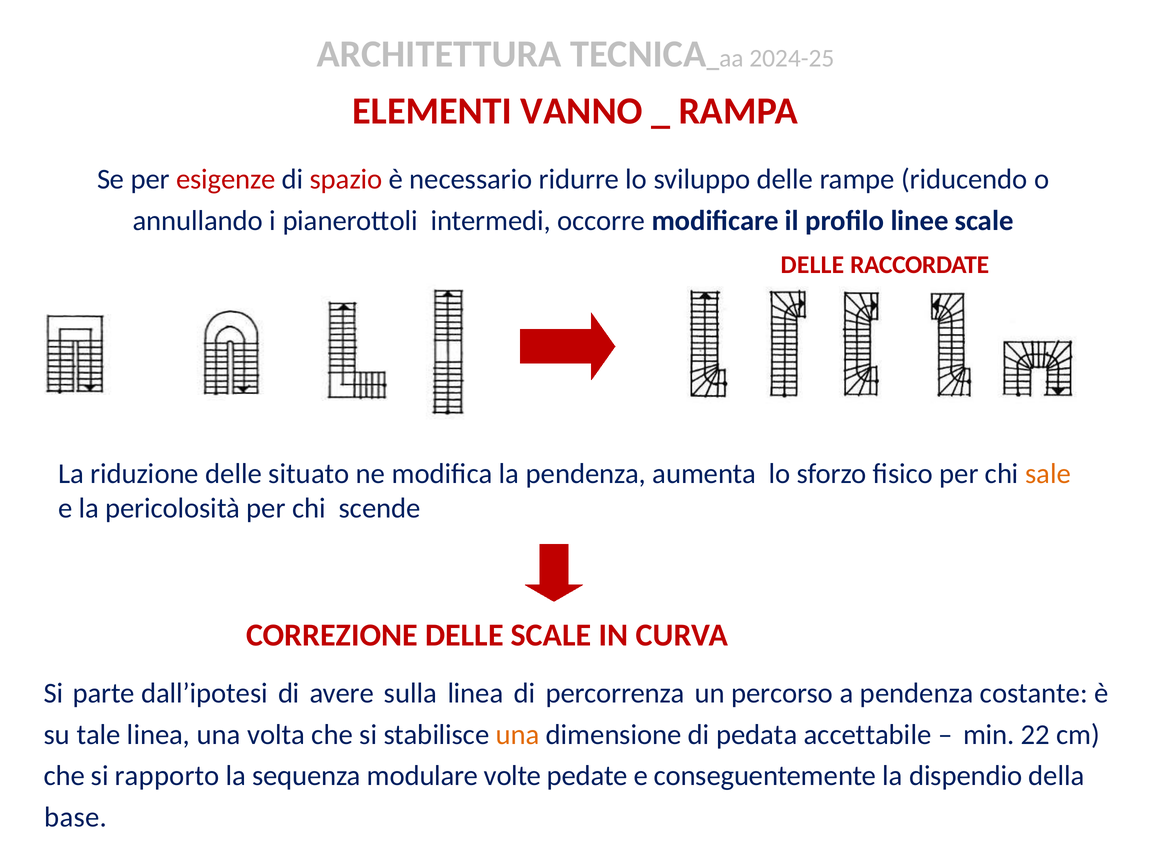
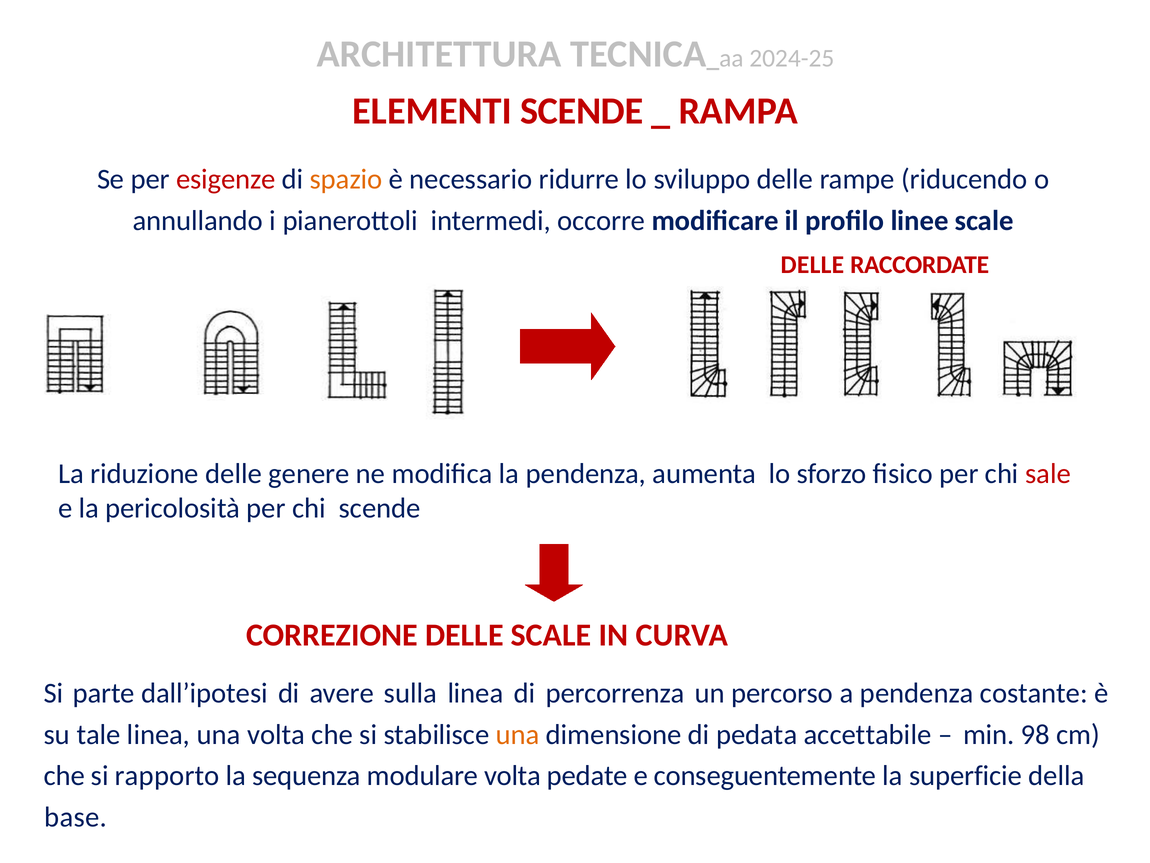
ELEMENTI VANNO: VANNO -> SCENDE (582, 111)
spazio colour: red -> orange (346, 179)
situato: situato -> genere (309, 473)
sale colour: orange -> red (1048, 473)
22: 22 -> 98 (1035, 734)
modulare volte: volte -> volta (513, 776)
dispendio: dispendio -> superficie (966, 776)
